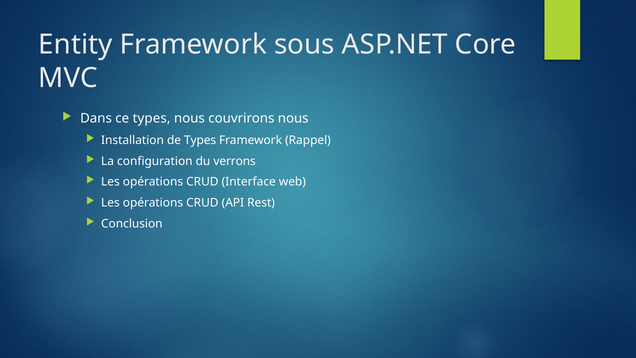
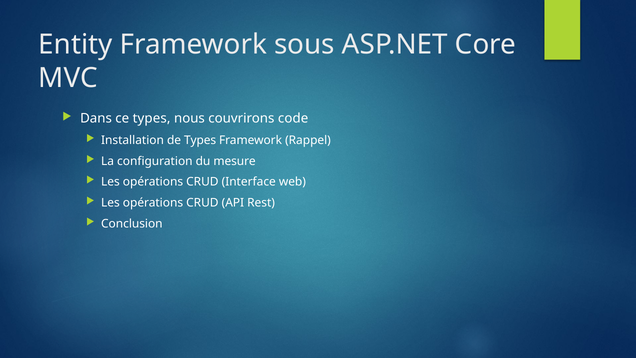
couvrirons nous: nous -> code (293, 118)
verrons: verrons -> mesure (235, 161)
